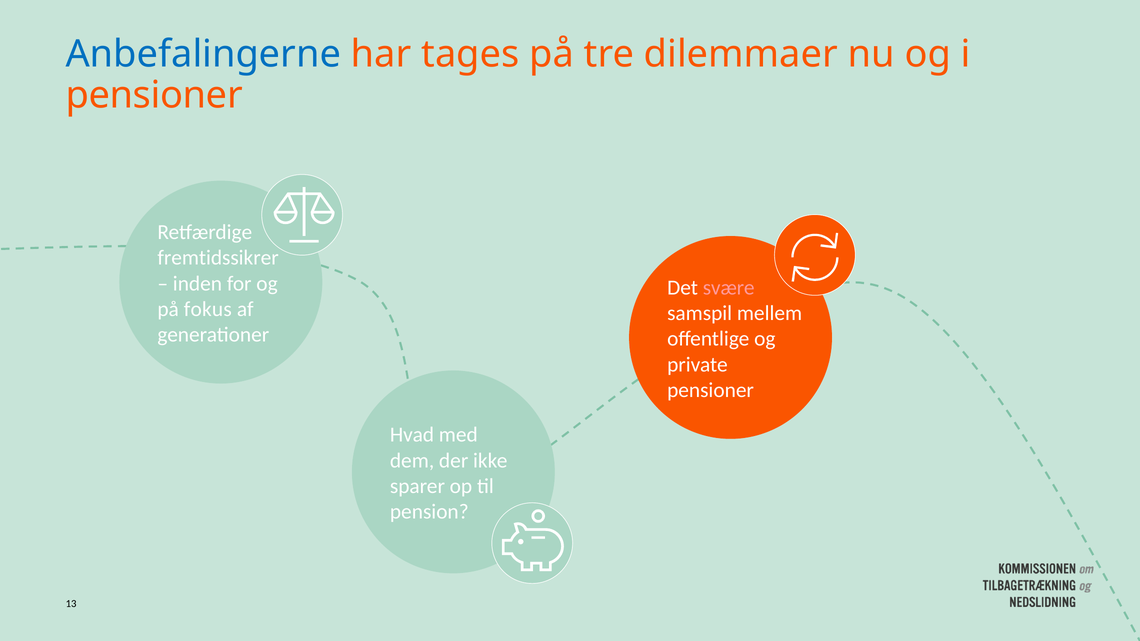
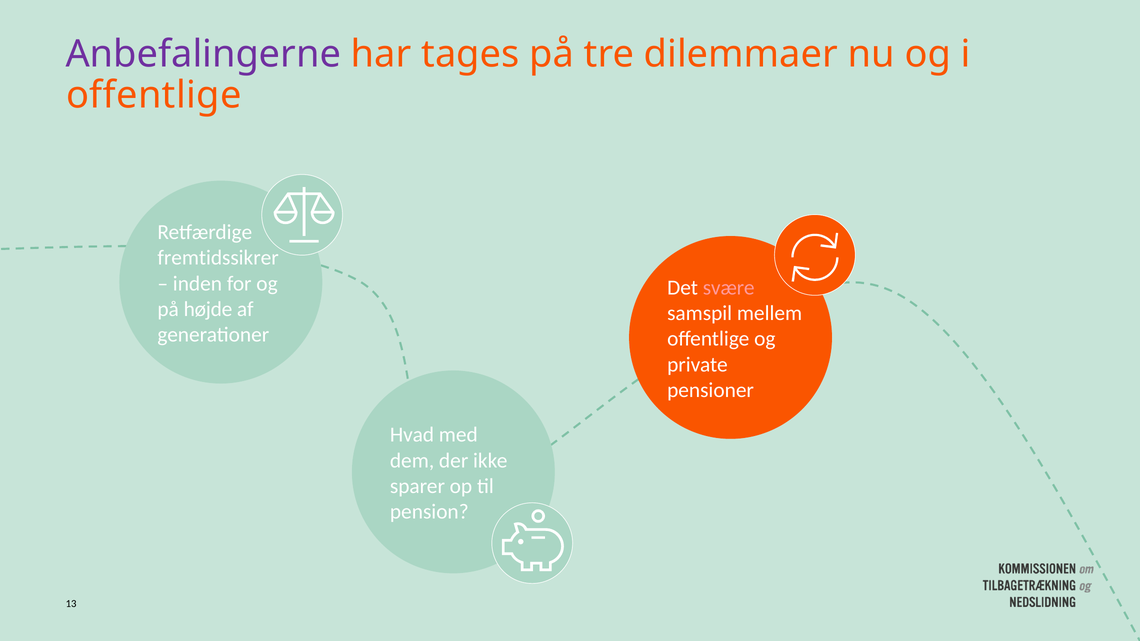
Anbefalingerne colour: blue -> purple (203, 54)
pensioner: pensioner -> offentlige (154, 95)
fokus: fokus -> højde (208, 309)
